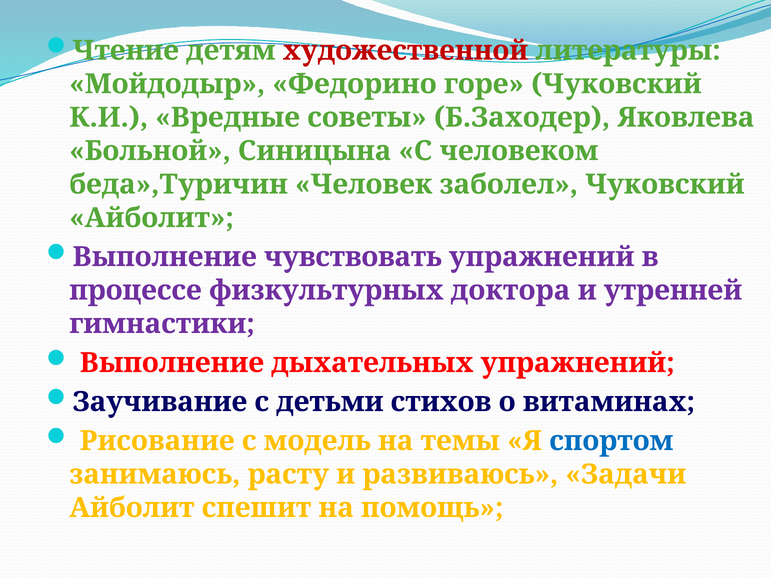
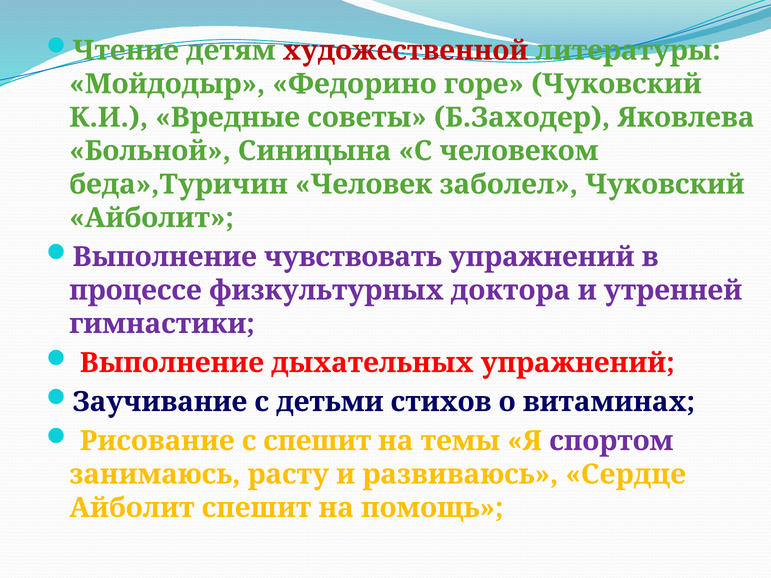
с модель: модель -> спешит (317, 441)
спортом colour: blue -> purple (611, 441)
Задачи: Задачи -> Сердце (626, 475)
